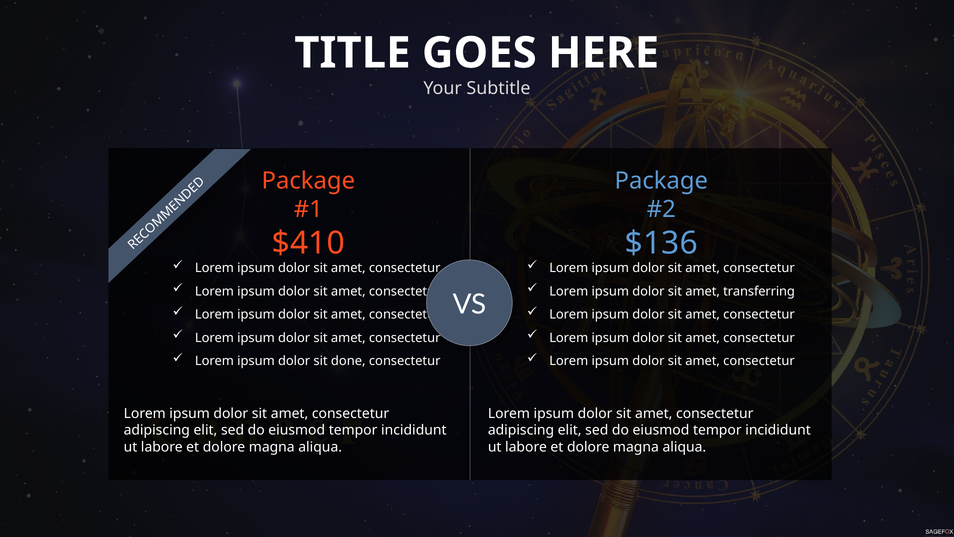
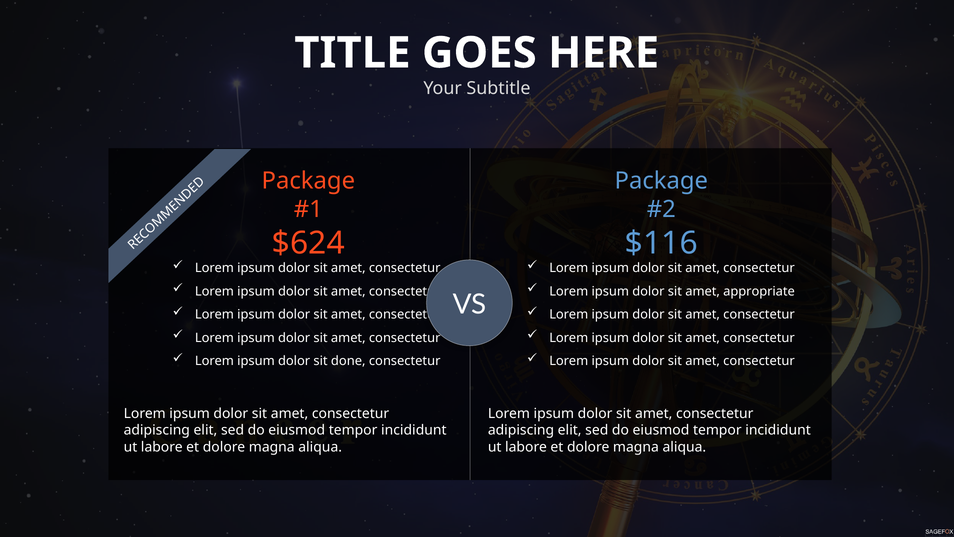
$410: $410 -> $624 (308, 243)
$136: $136 -> $116 (661, 243)
transferring: transferring -> appropriate (759, 291)
